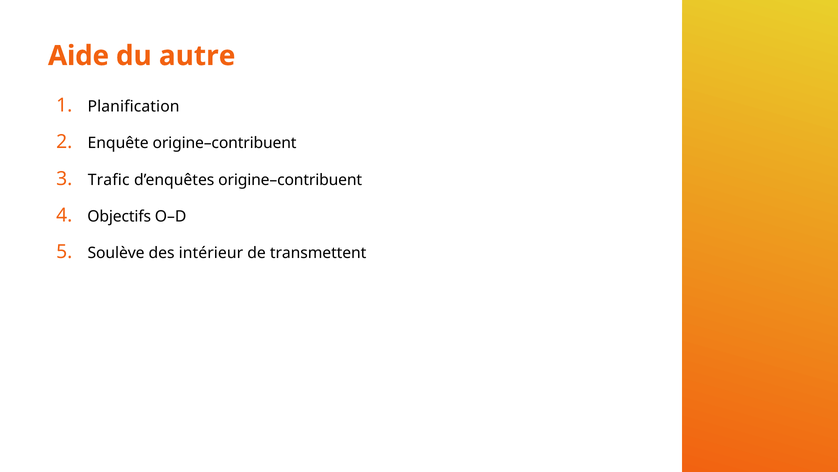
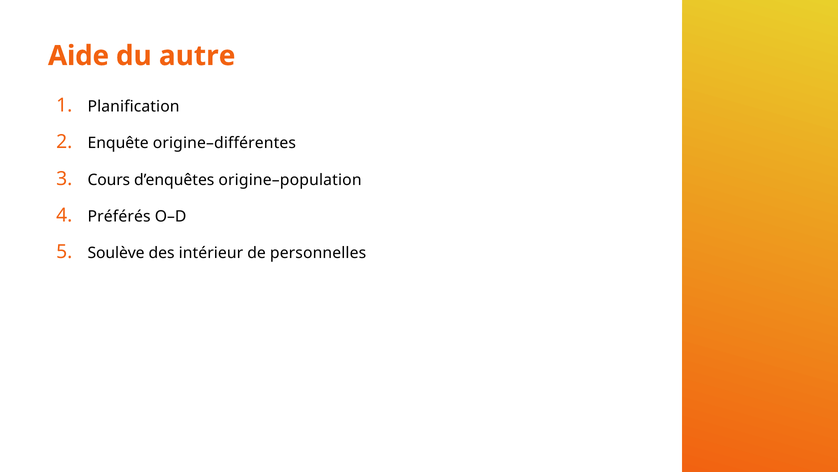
Enquête origine–contribuent: origine–contribuent -> origine–différentes (224, 143)
Trafic: Trafic -> Cours (109, 180)
d’enquêtes origine–contribuent: origine–contribuent -> origine–population (290, 180)
Objectifs: Objectifs -> Préférés (119, 216)
transmettent: transmettent -> personnelles (318, 253)
